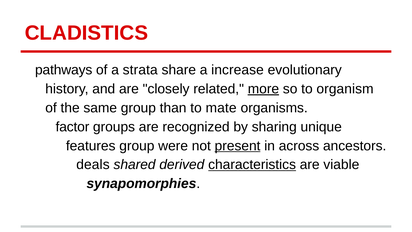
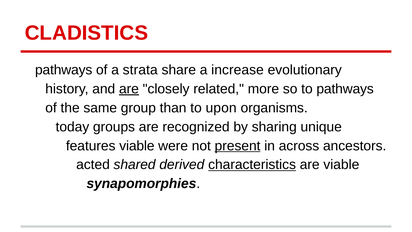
are underline: none -> present (129, 89)
more underline: present -> none (263, 89)
to organism: organism -> pathways (345, 89)
mate: mate -> upon (221, 108)
factor: factor -> today (72, 127)
features group: group -> viable (137, 146)
deals: deals -> acted (93, 165)
